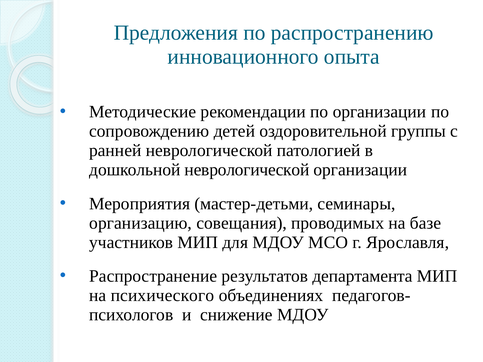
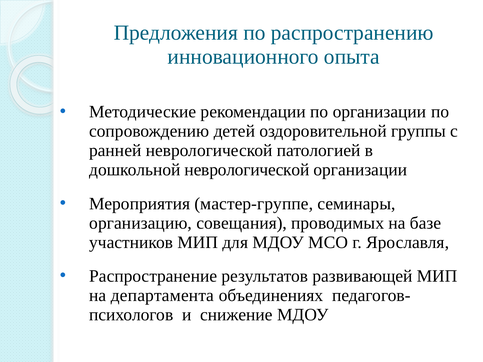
мастер-детьми: мастер-детьми -> мастер-группе (254, 204)
департамента: департамента -> развивающей (363, 276)
психического: психического -> департамента (162, 296)
